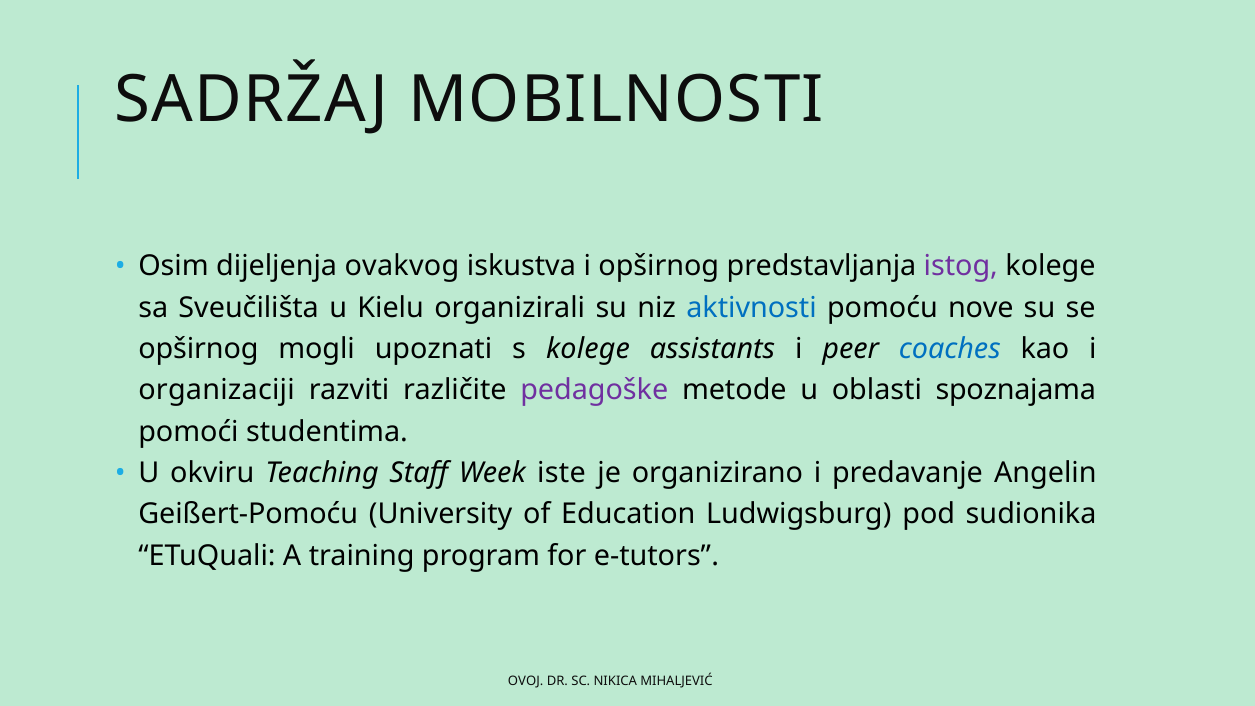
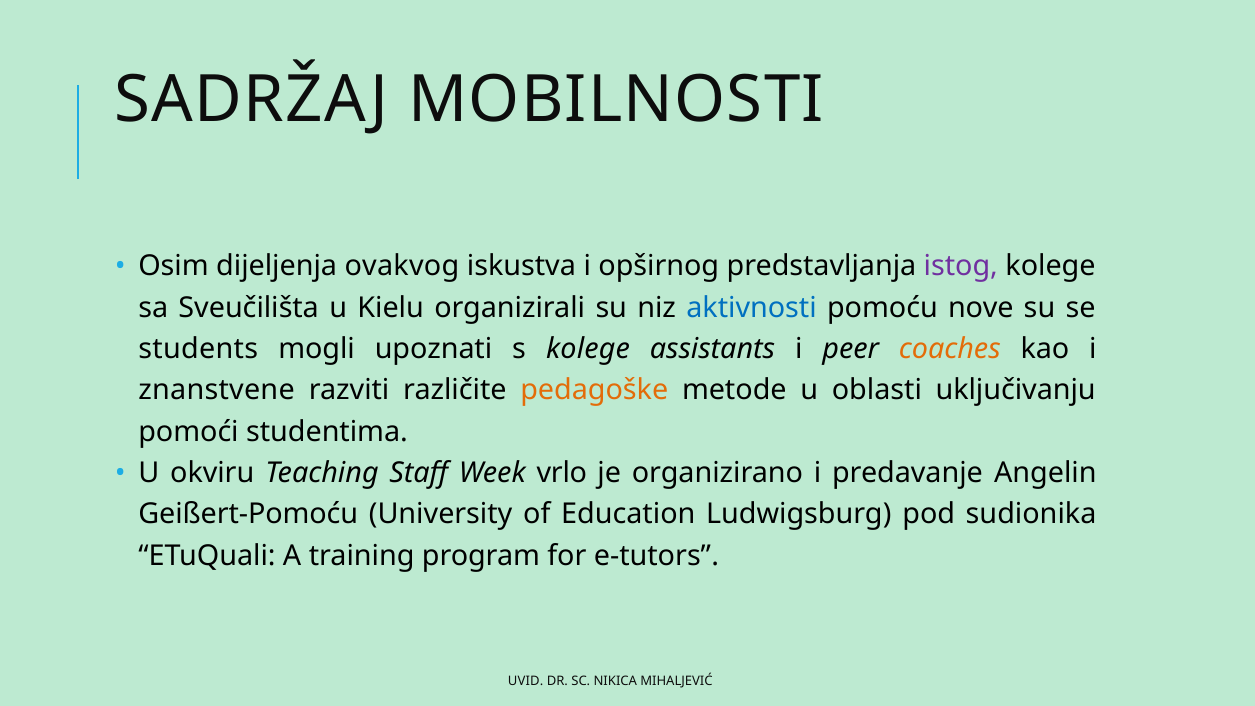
opširnog: opširnog -> students (198, 349)
coaches colour: blue -> orange (950, 349)
organizaciji: organizaciji -> znanstvene (217, 390)
pedagoške colour: purple -> orange (594, 390)
spoznajama: spoznajama -> uključivanju (1016, 390)
iste: iste -> vrlo (562, 473)
OVOJ: OVOJ -> UVID (526, 681)
